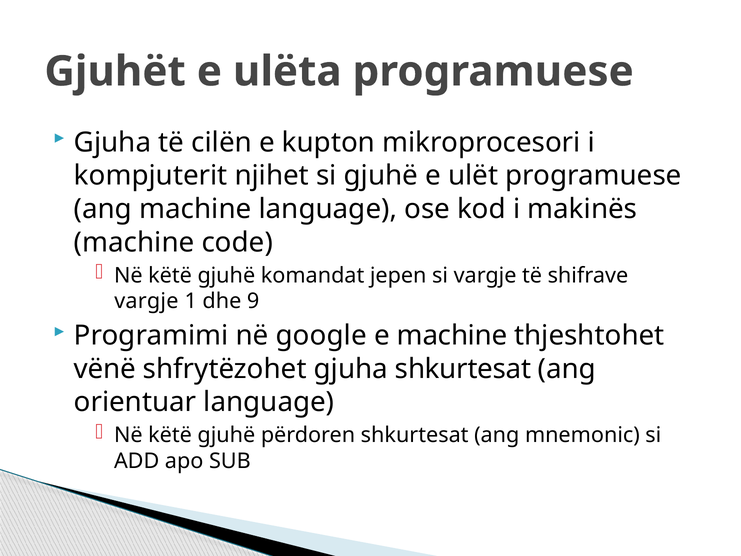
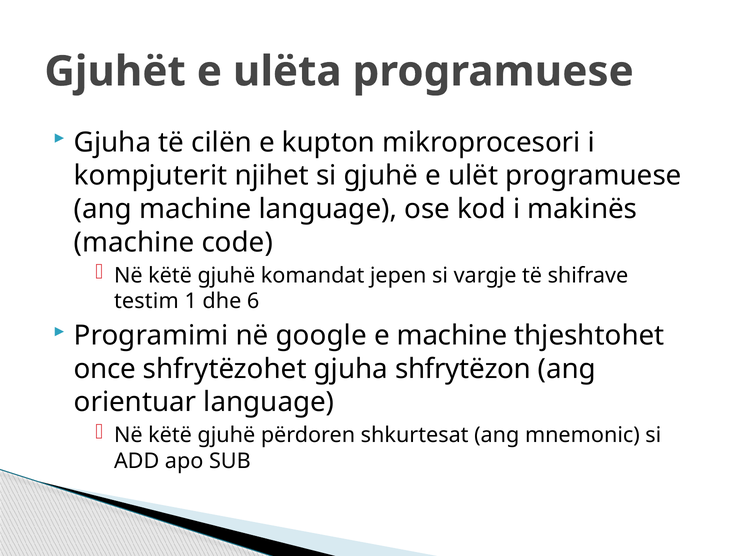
vargje: vargje -> testim (146, 301)
9: 9 -> 6 (253, 301)
vënë: vënë -> once (105, 369)
gjuha shkurtesat: shkurtesat -> shfrytëzon (463, 369)
